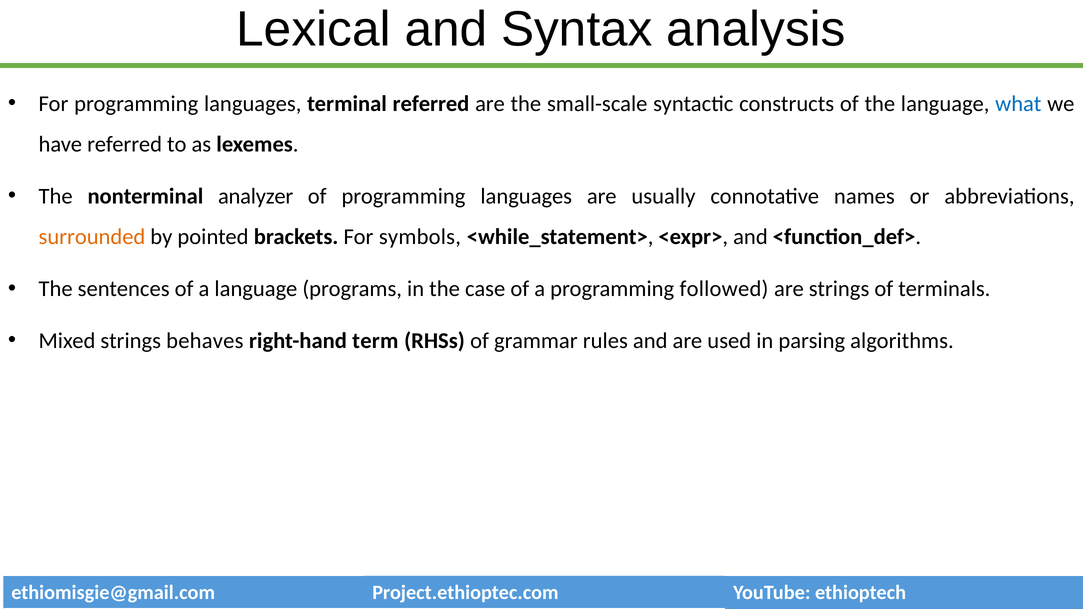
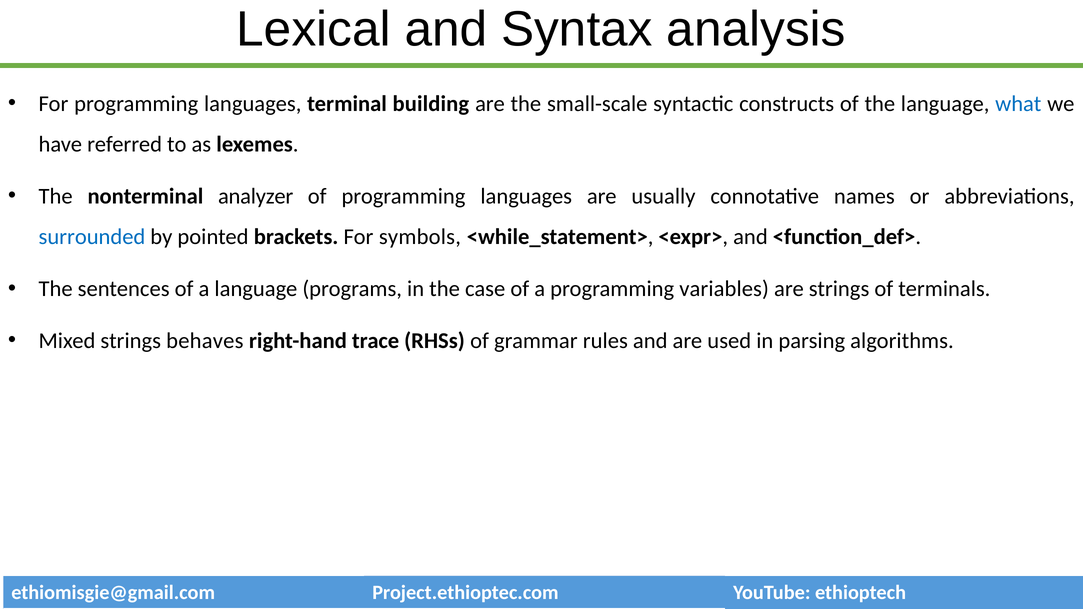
terminal referred: referred -> building (431, 104)
surrounded colour: orange -> blue (92, 237)
followed: followed -> variables (724, 289)
term: term -> trace (376, 341)
